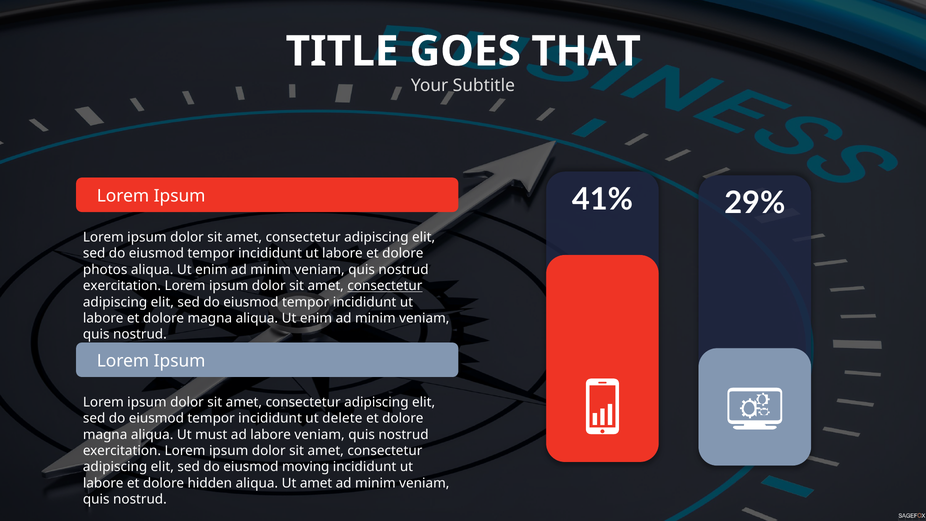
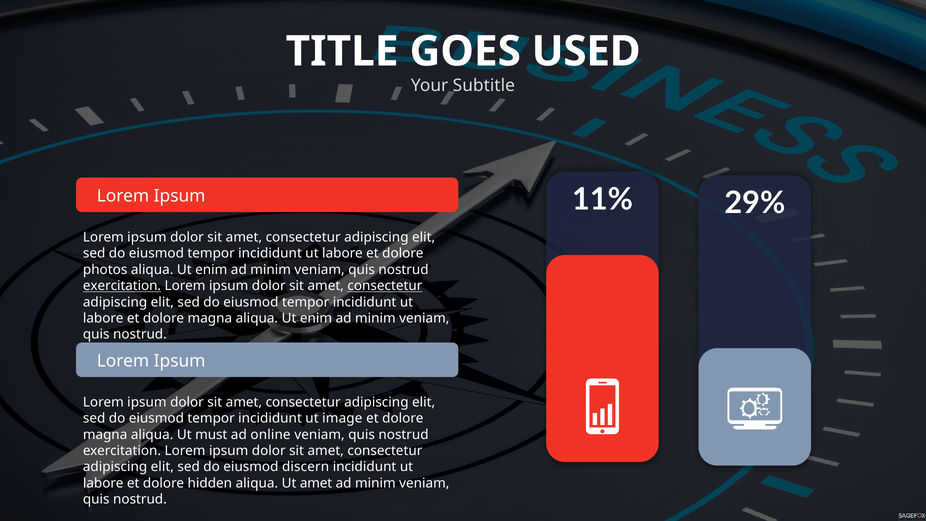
THAT: THAT -> USED (586, 51)
41%: 41% -> 11% (602, 199)
exercitation underline: none -> present (122, 286)
delete: delete -> image (342, 418)
ad labore: labore -> online (271, 434)
moving: moving -> discern (306, 467)
